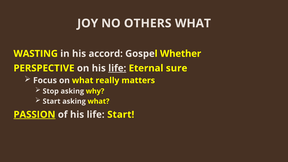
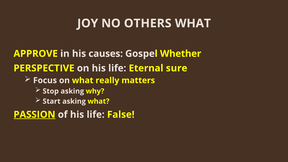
WASTING: WASTING -> APPROVE (36, 54)
accord: accord -> causes (106, 54)
life underline: present -> none (117, 68)
life Start: Start -> False (121, 115)
